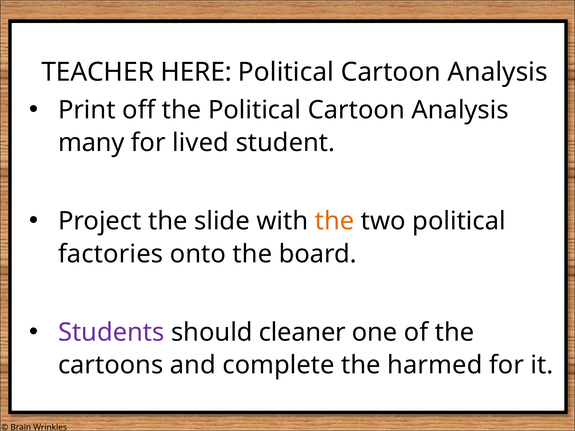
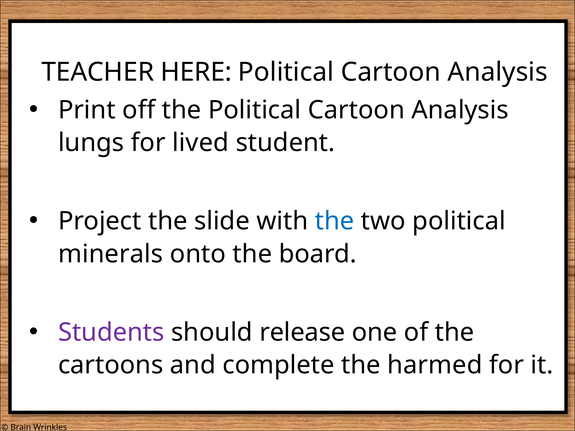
many: many -> lungs (91, 143)
the colour: orange -> blue (335, 221)
factories: factories -> minerals (111, 254)
cleaner: cleaner -> release (302, 333)
